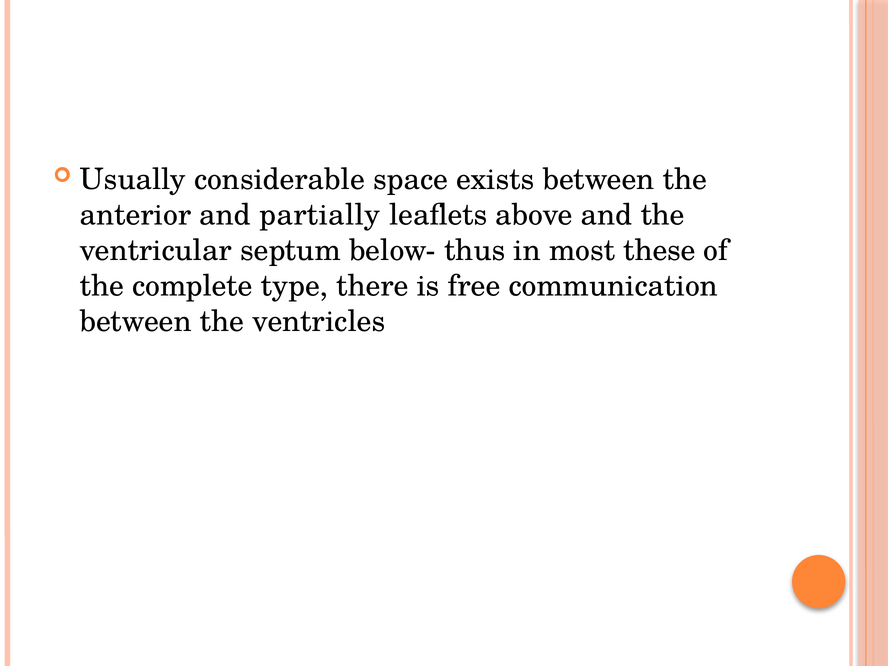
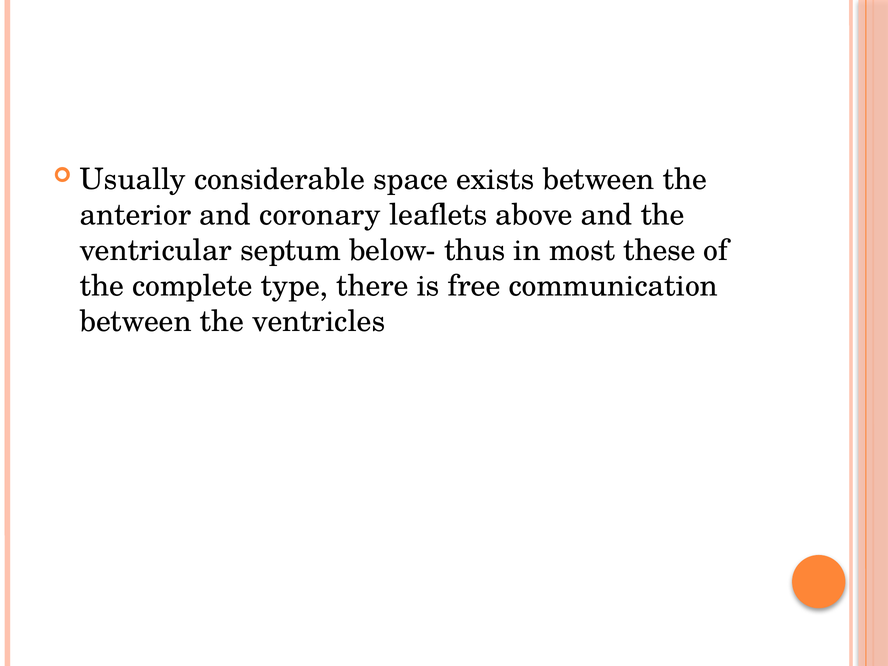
partially: partially -> coronary (320, 215)
